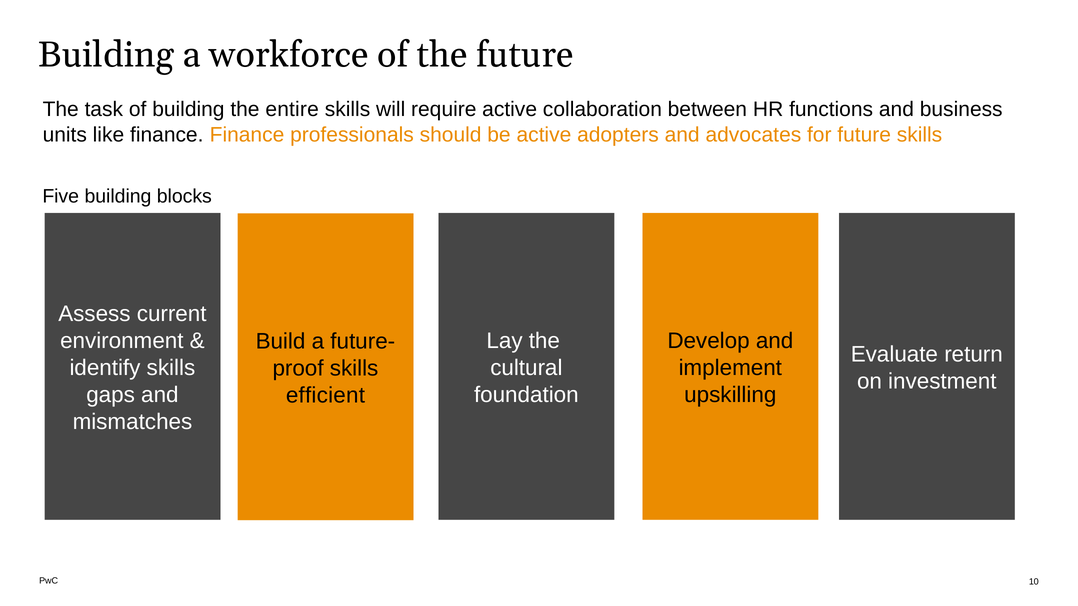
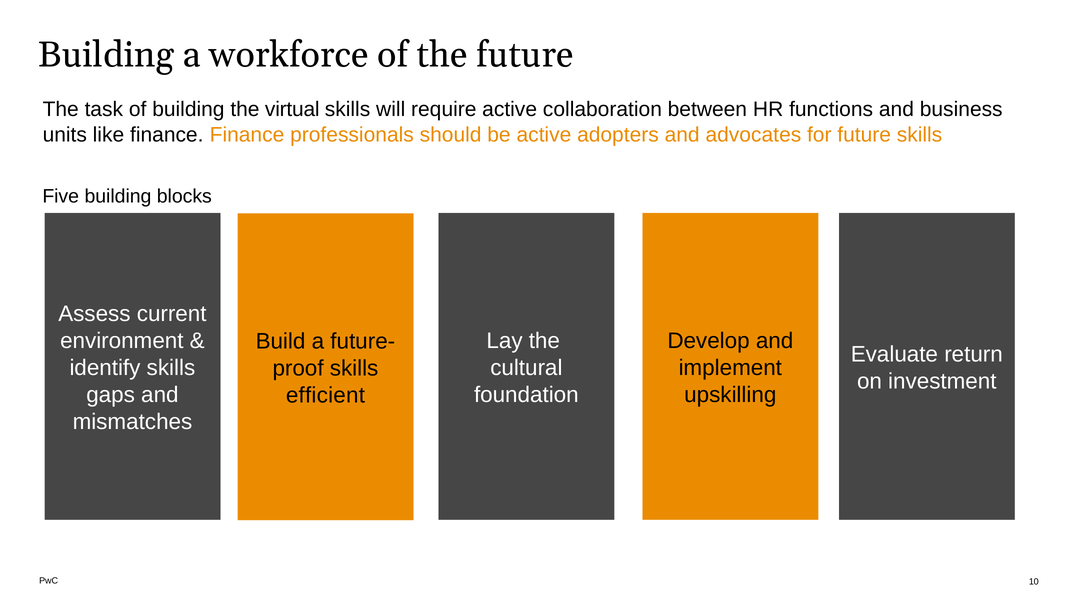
entire: entire -> virtual (292, 110)
